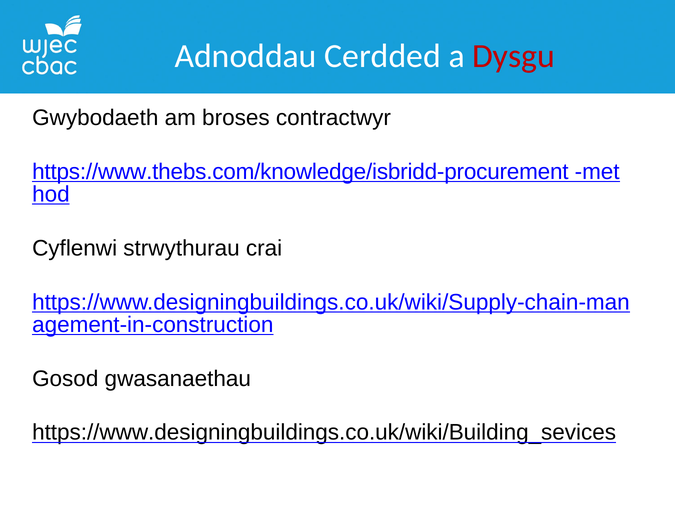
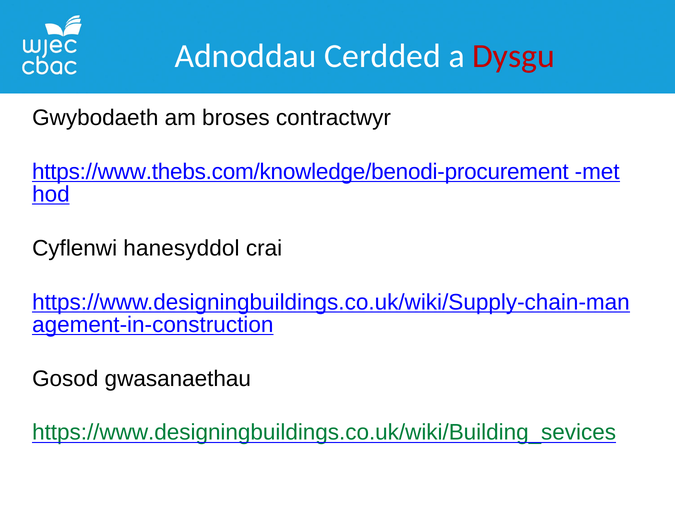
https://www.thebs.com/knowledge/isbridd-procurement: https://www.thebs.com/knowledge/isbridd-procurement -> https://www.thebs.com/knowledge/benodi-procurement (300, 172)
strwythurau: strwythurau -> hanesyddol (181, 248)
https://www.designingbuildings.co.uk/wiki/Building_sevices colour: black -> green (324, 433)
